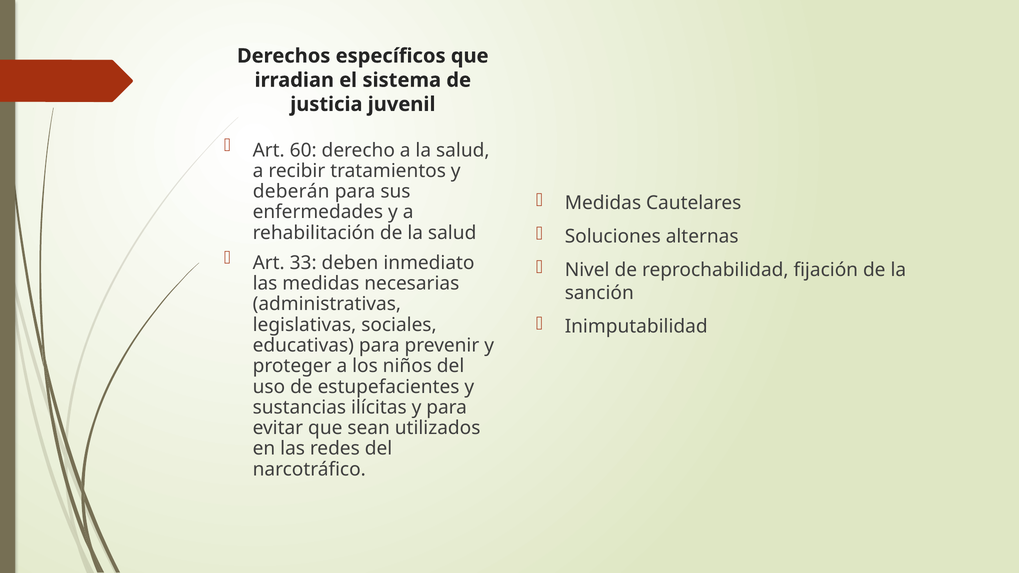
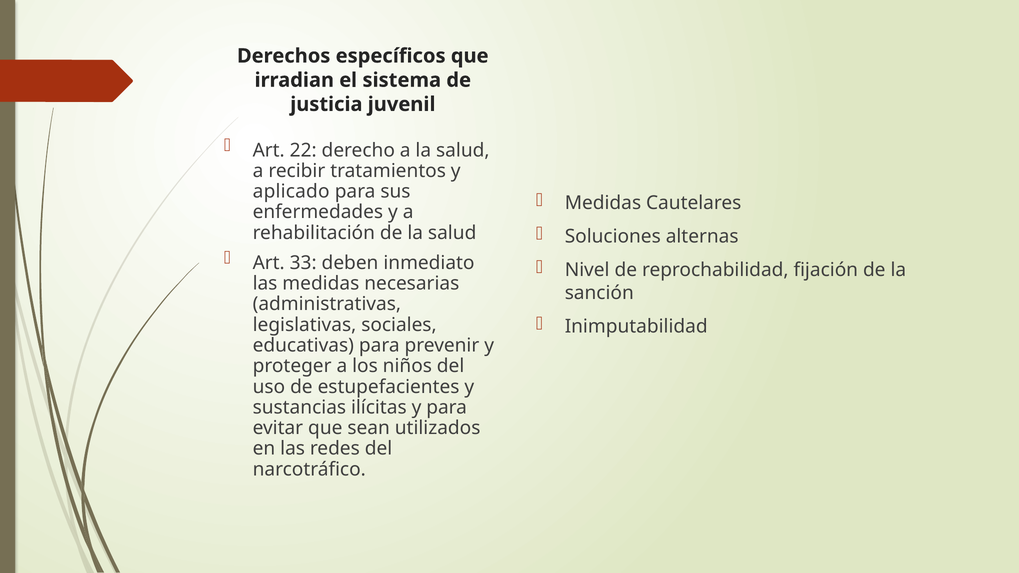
60: 60 -> 22 (303, 150)
deberán: deberán -> aplicado (291, 192)
